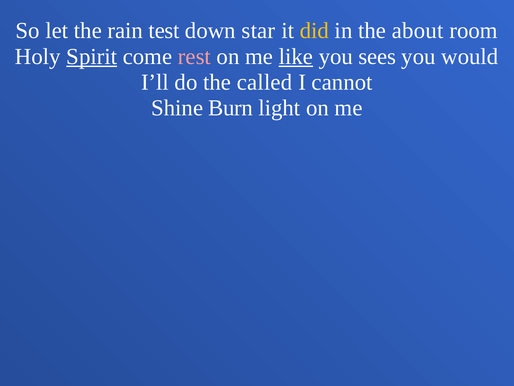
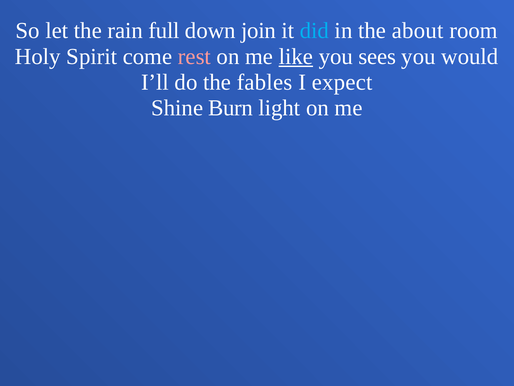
test: test -> full (164, 31)
star: star -> join (259, 31)
did colour: yellow -> light blue (314, 31)
Spirit underline: present -> none (92, 56)
called: called -> fables (265, 82)
cannot: cannot -> expect (342, 82)
